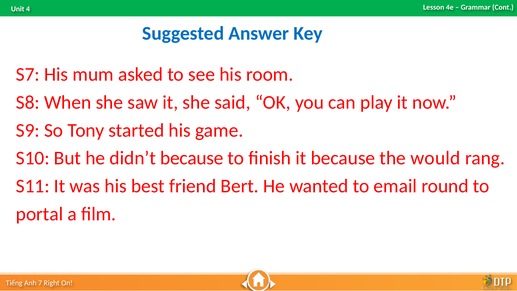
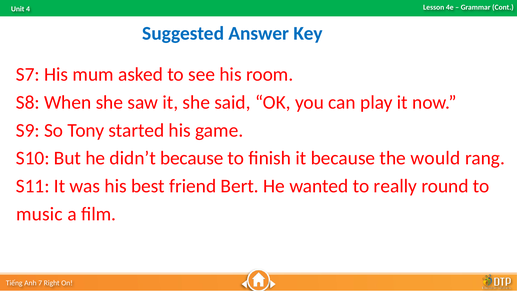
email: email -> really (395, 186)
portal: portal -> music (39, 214)
